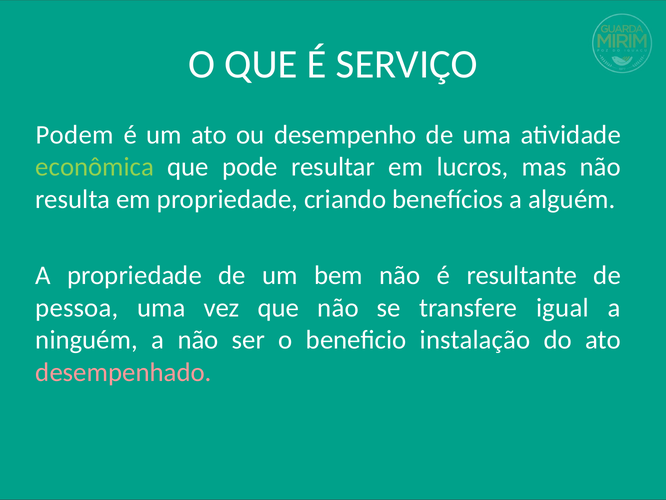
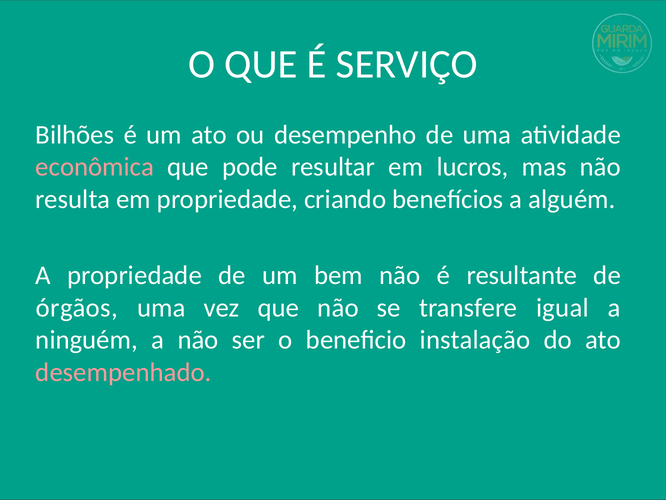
Podem: Podem -> Bilhões (75, 135)
econômica colour: light green -> pink (95, 167)
pessoa: pessoa -> órgãos (77, 308)
